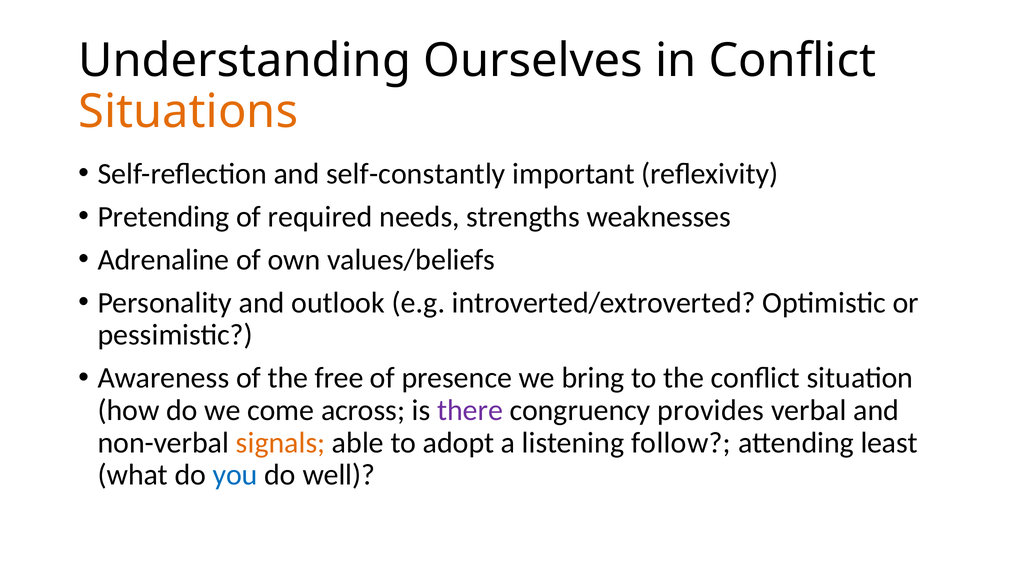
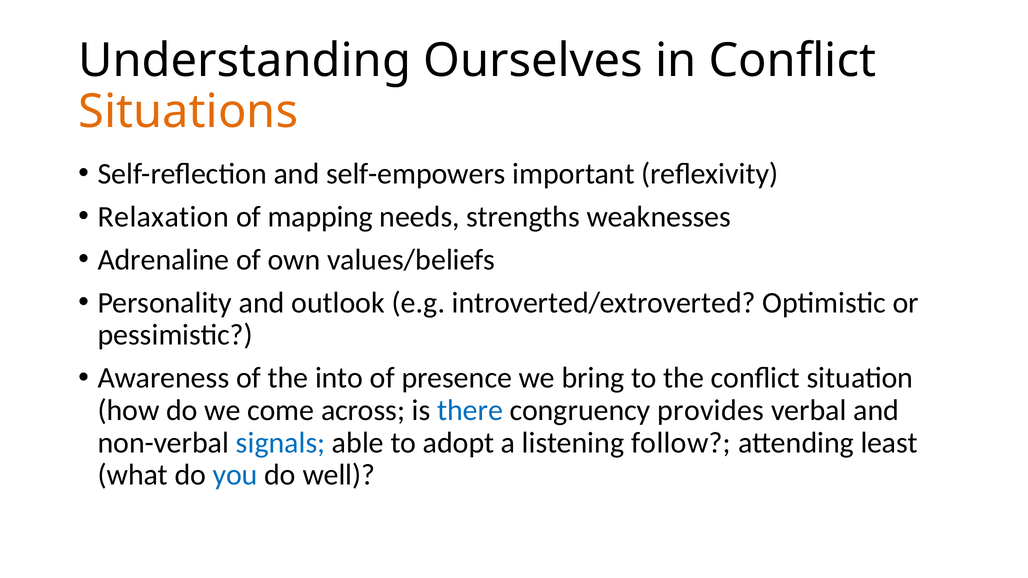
self-constantly: self-constantly -> self-empowers (416, 174)
Pretending: Pretending -> Relaxation (163, 217)
required: required -> mapping (320, 217)
free: free -> into (339, 378)
there colour: purple -> blue (470, 411)
signals colour: orange -> blue (281, 443)
